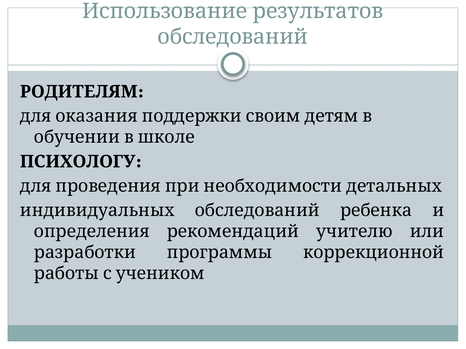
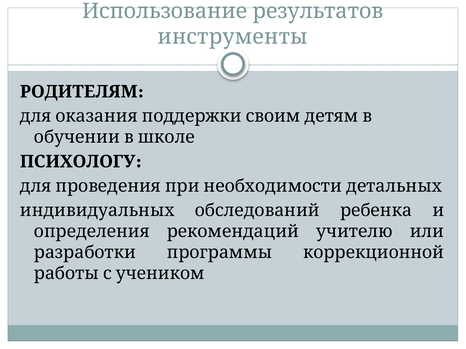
обследований: обследований -> инструменты (233, 37)
